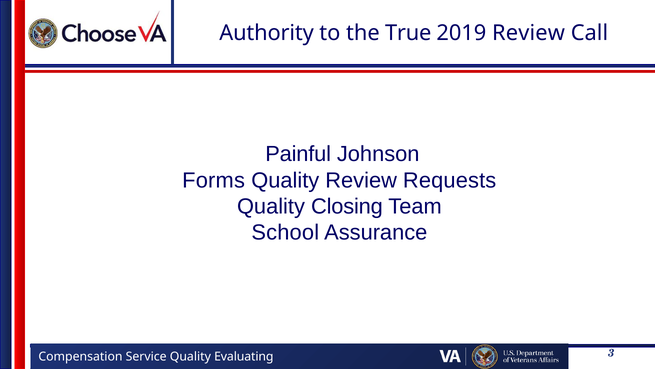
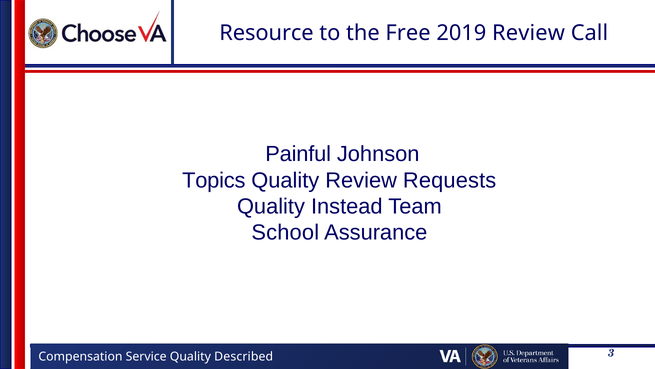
Authority: Authority -> Resource (267, 33)
True: True -> Free (408, 33)
Forms: Forms -> Topics (214, 180)
Closing: Closing -> Instead (347, 206)
Evaluating: Evaluating -> Described (244, 356)
